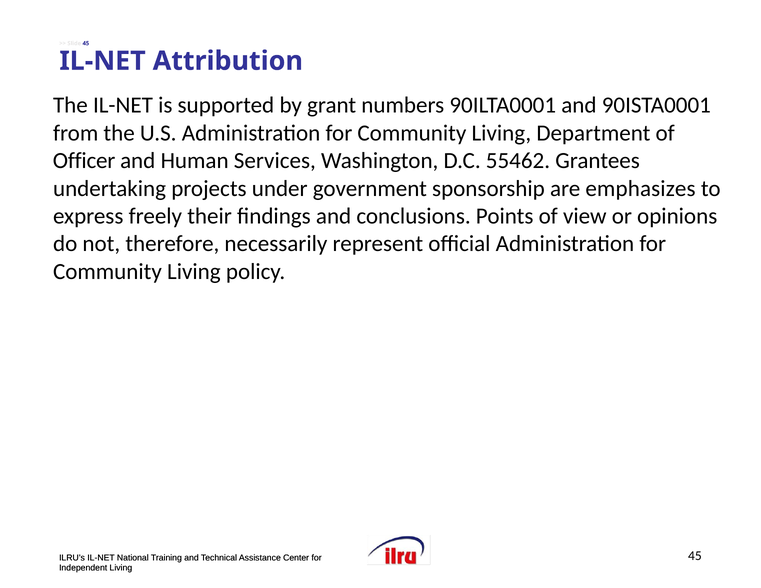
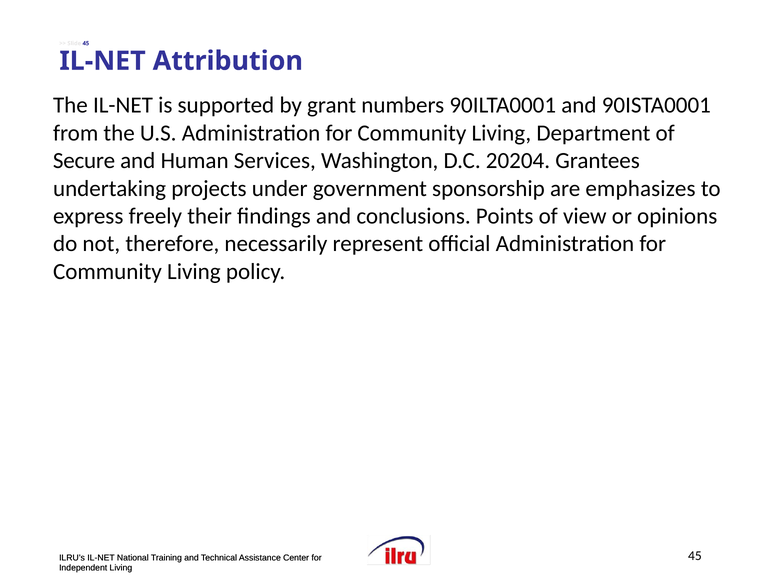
Officer: Officer -> Secure (84, 161)
55462: 55462 -> 20204 (518, 161)
